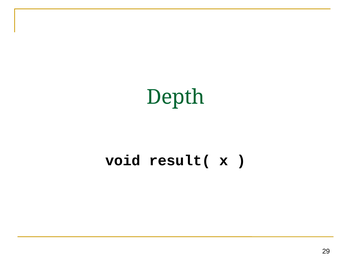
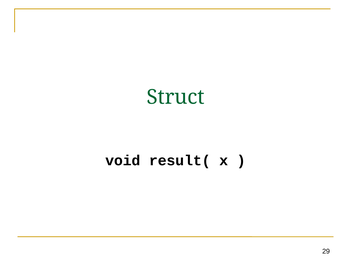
Depth: Depth -> Struct (176, 97)
